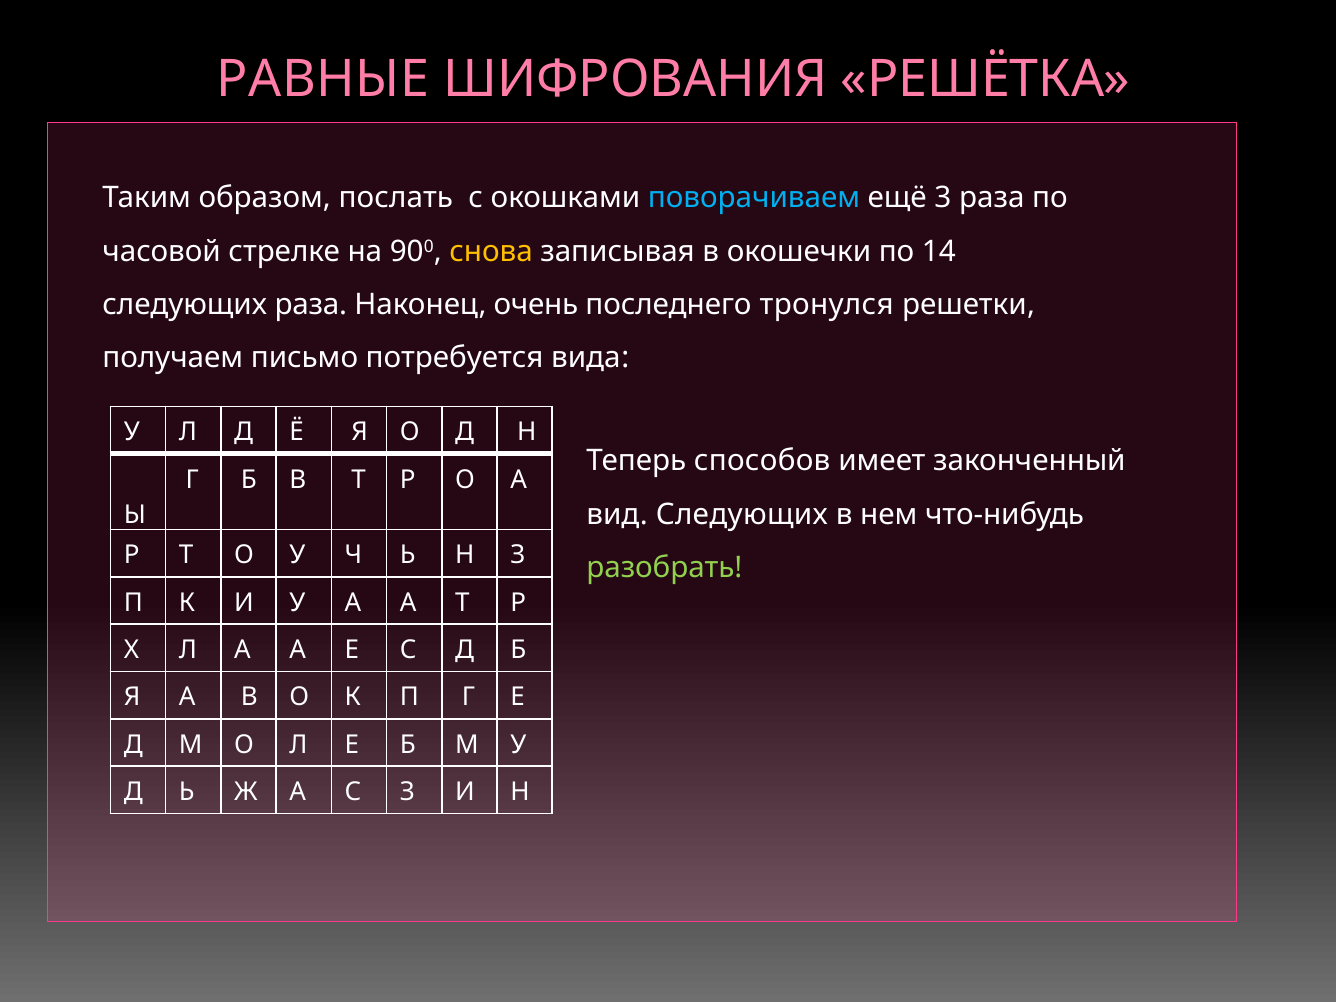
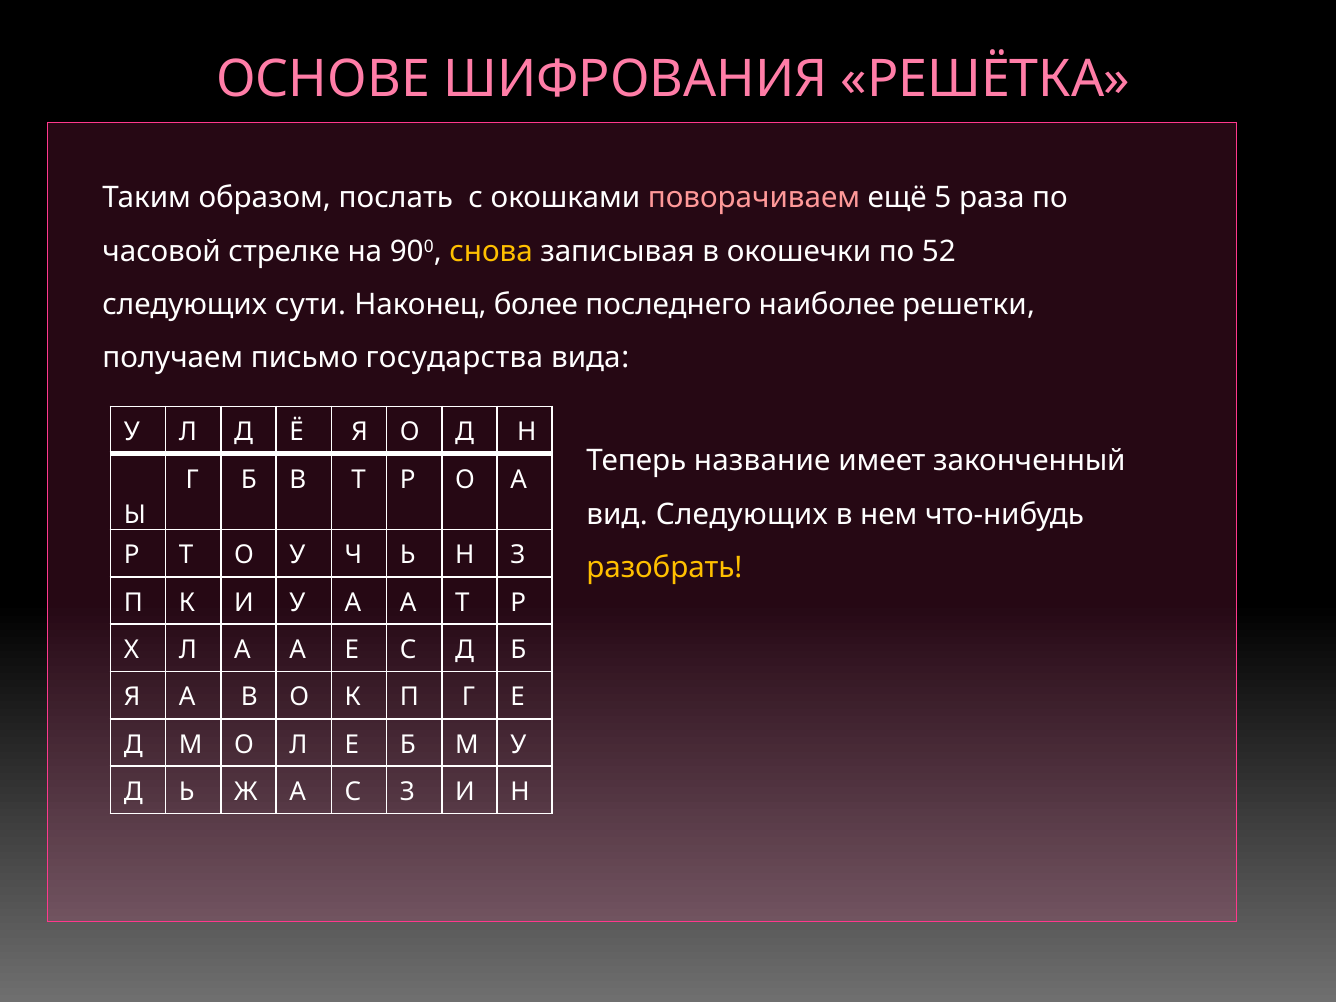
РАВНЫЕ: РАВНЫЕ -> ОСНОВЕ (323, 79)
поворачиваем colour: light blue -> pink (754, 198)
3: 3 -> 5 (943, 198)
14: 14 -> 52 (939, 251)
следующих раза: раза -> сути (311, 305)
очень: очень -> более (536, 305)
тронулся: тронулся -> наиболее (827, 305)
потребуется: потребуется -> государства (454, 358)
способов: способов -> название (762, 461)
разобрать colour: light green -> yellow (664, 568)
